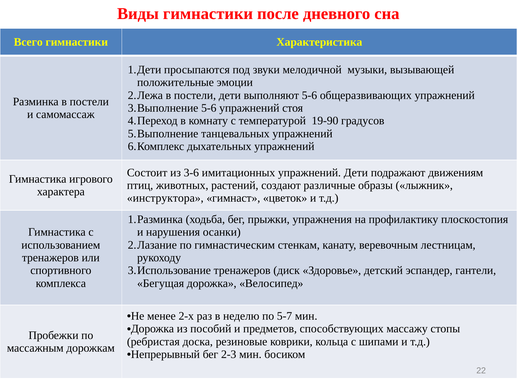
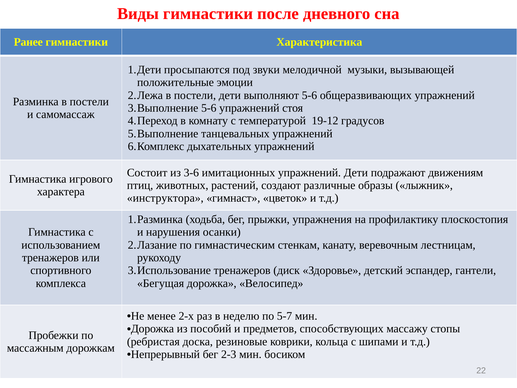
Всего: Всего -> Ранее (28, 42)
19-90: 19-90 -> 19-12 (325, 121)
